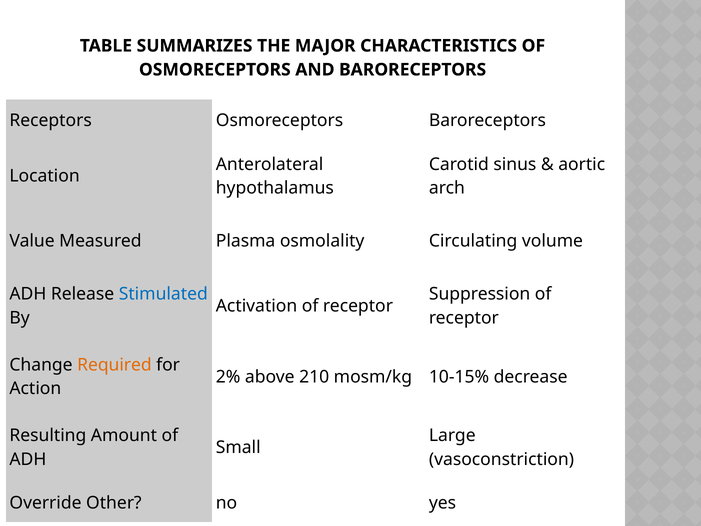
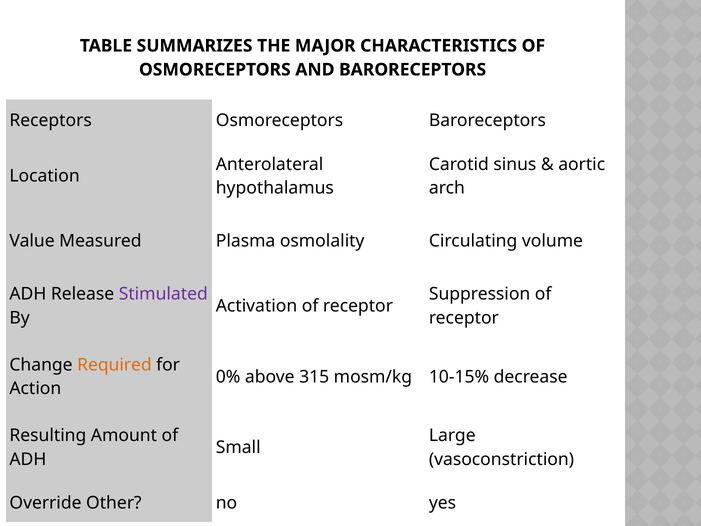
Stimulated colour: blue -> purple (163, 294)
2%: 2% -> 0% (228, 377)
210: 210 -> 315 (314, 377)
